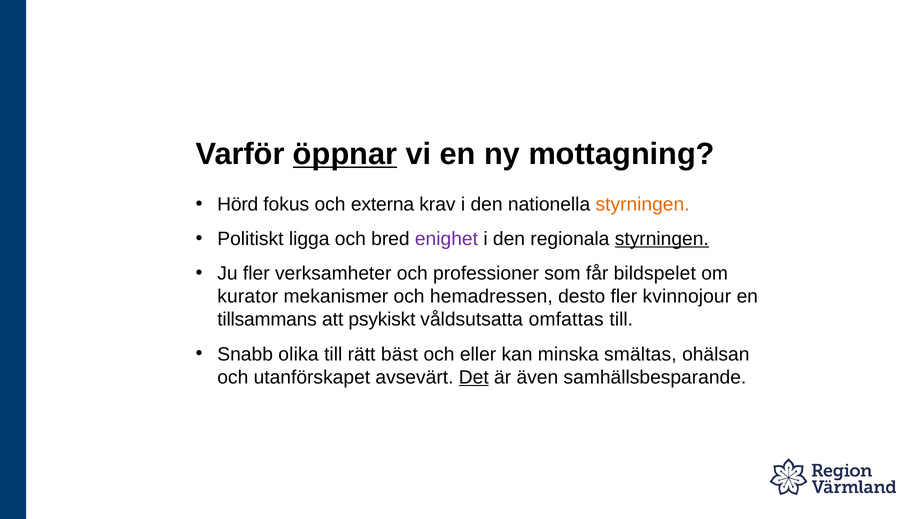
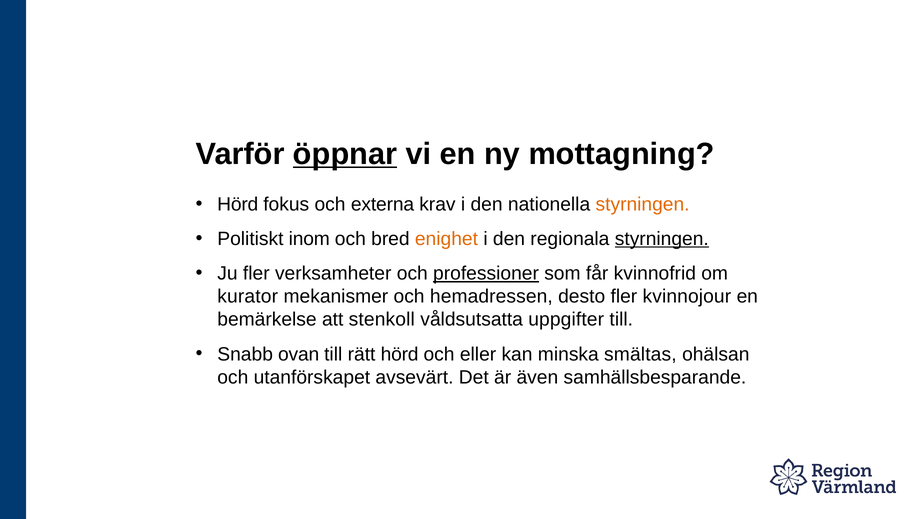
ligga: ligga -> inom (309, 239)
enighet colour: purple -> orange (446, 239)
professioner underline: none -> present (486, 273)
bildspelet: bildspelet -> kvinnofrid (655, 273)
tillsammans: tillsammans -> bemärkelse (267, 319)
psykiskt: psykiskt -> stenkoll (382, 319)
omfattas: omfattas -> uppgifter (566, 319)
olika: olika -> ovan (299, 354)
rätt bäst: bäst -> hörd (400, 354)
Det underline: present -> none (474, 377)
